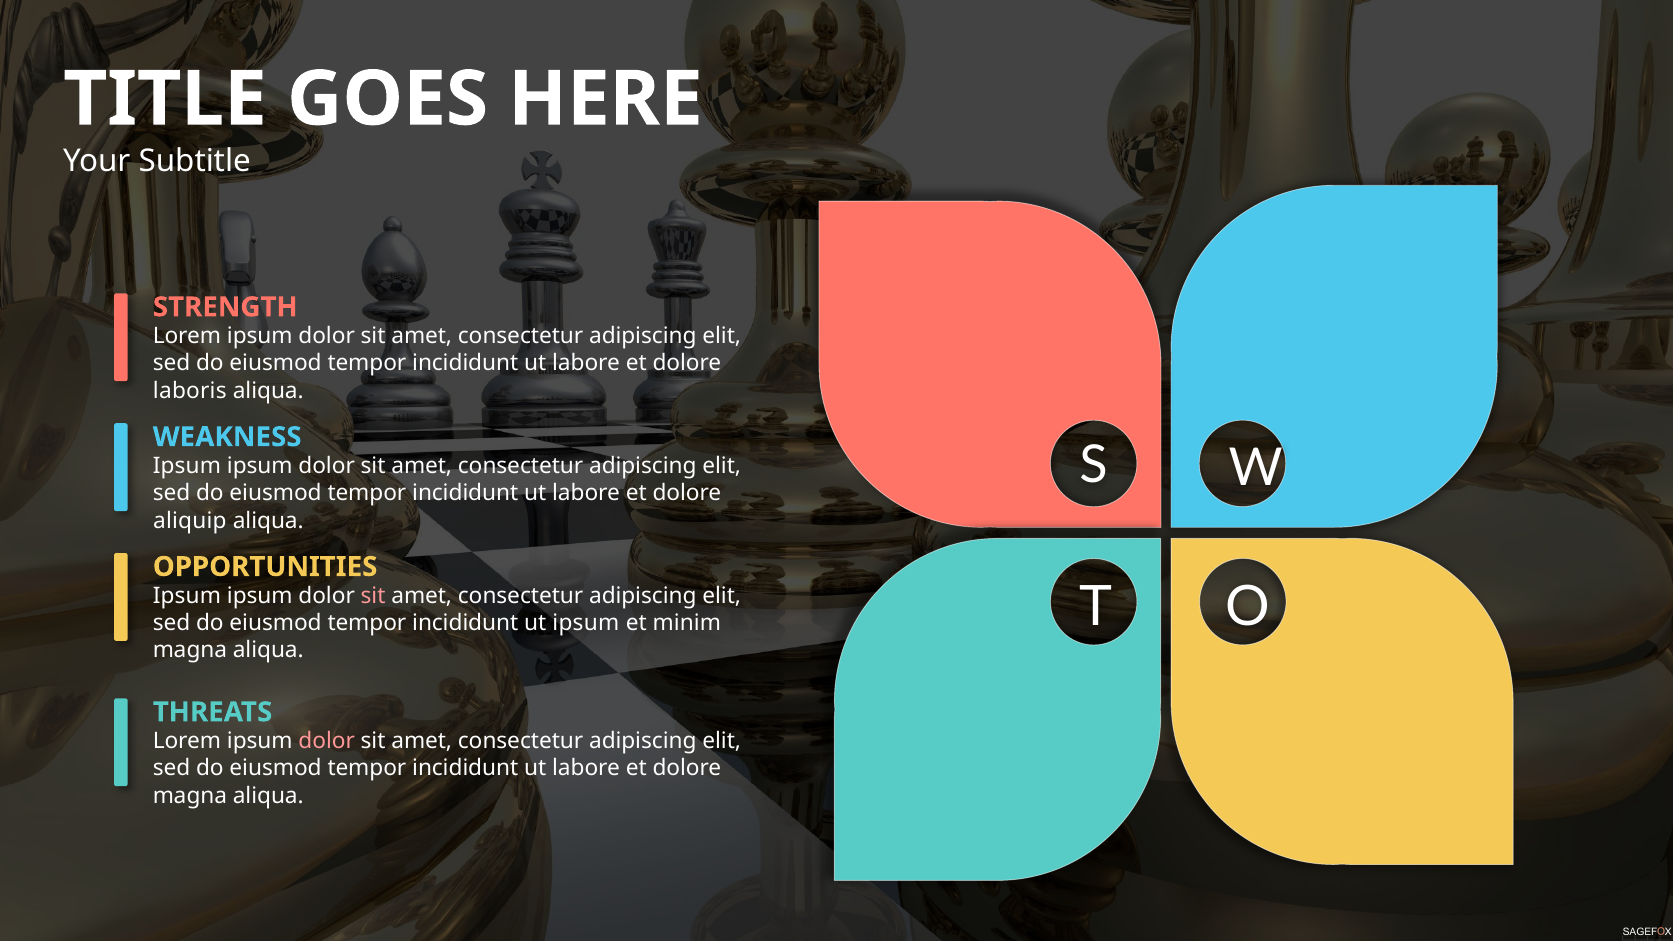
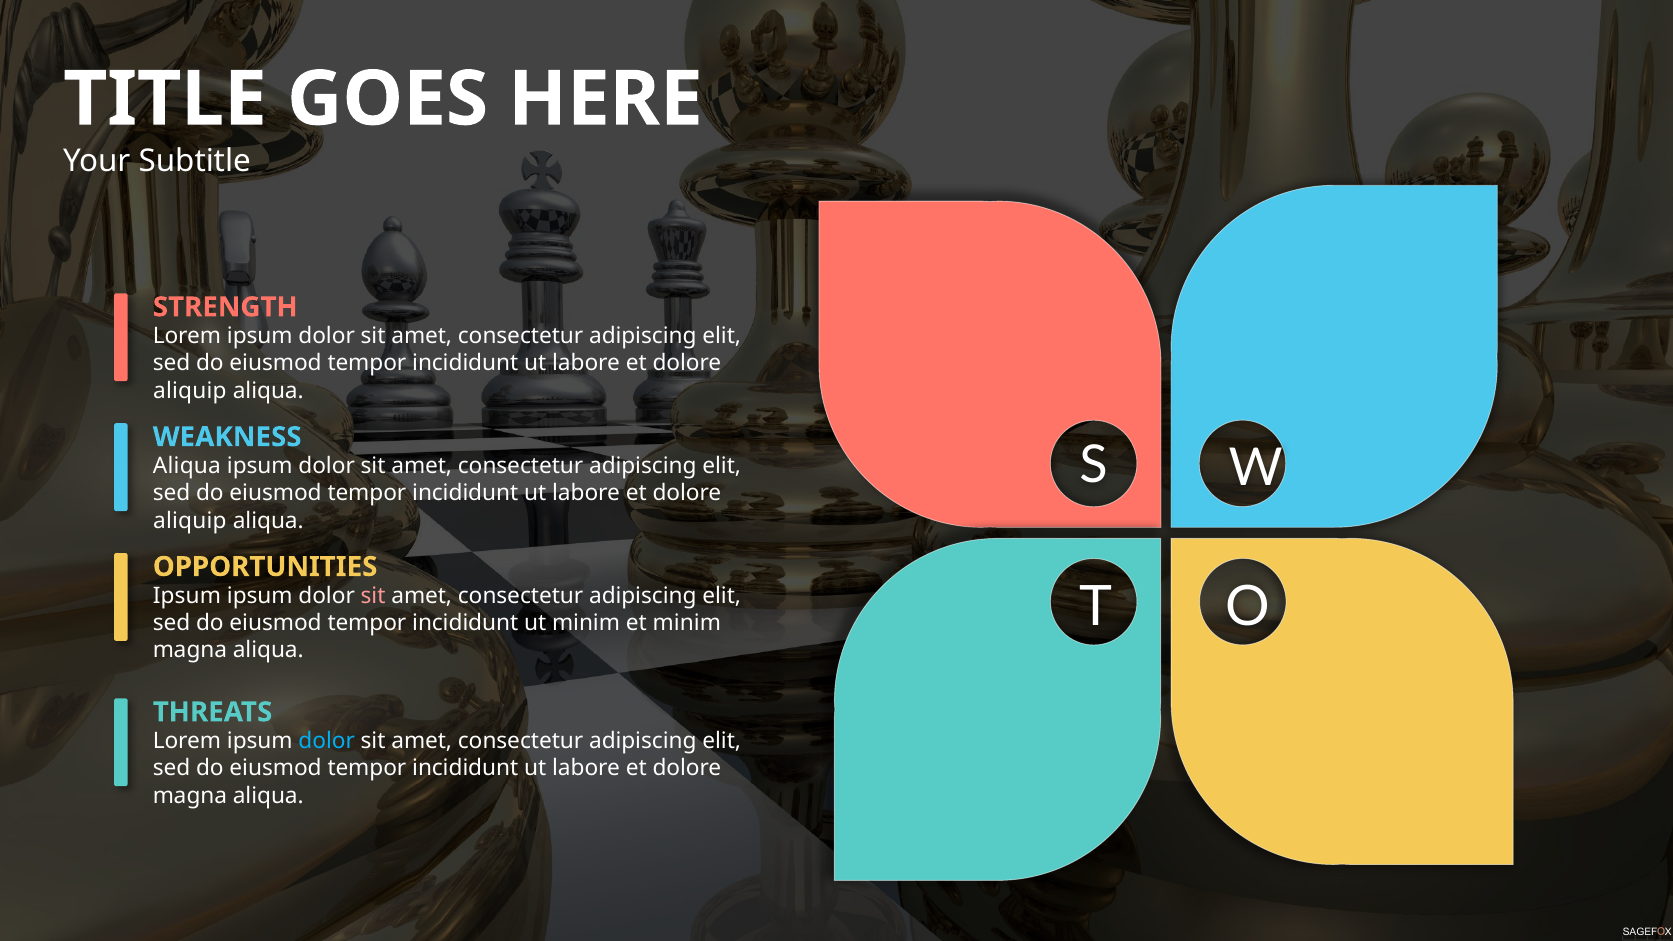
laboris: laboris -> aliquip (190, 391)
Ipsum: Ipsum -> Aliqua (187, 466)
ut ipsum: ipsum -> minim (586, 623)
dolor colour: pink -> light blue (327, 741)
